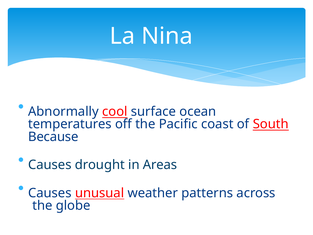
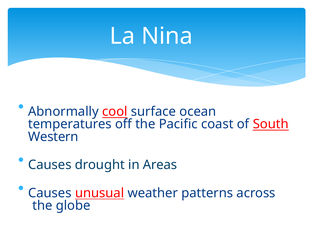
Because: Because -> Western (53, 137)
